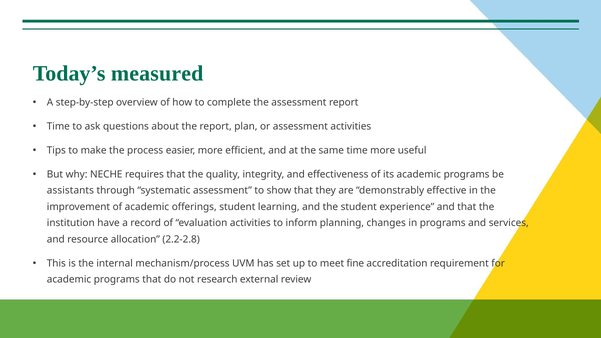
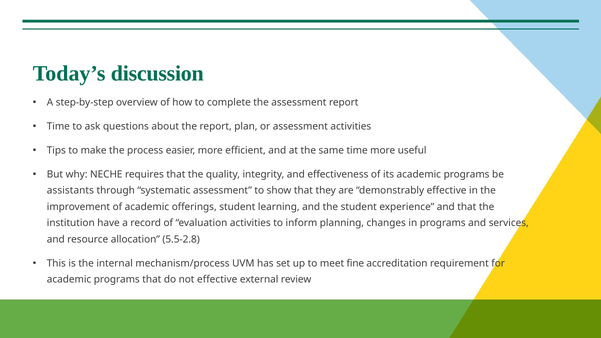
measured: measured -> discussion (157, 74)
2.2-2.8: 2.2-2.8 -> 5.5-2.8 (181, 239)
not research: research -> effective (217, 280)
